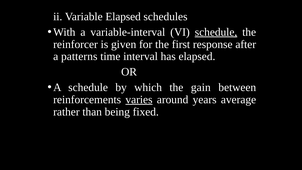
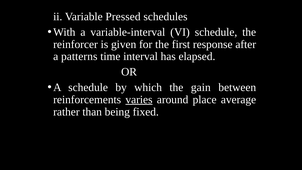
Variable Elapsed: Elapsed -> Pressed (123, 17)
schedule underline: present -> none (216, 32)
years: years -> place (205, 99)
